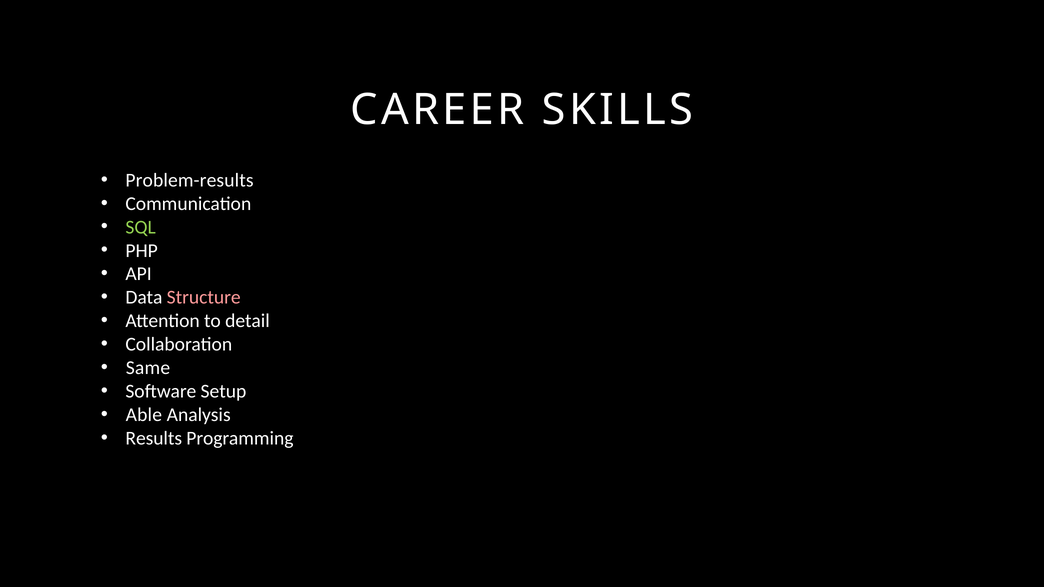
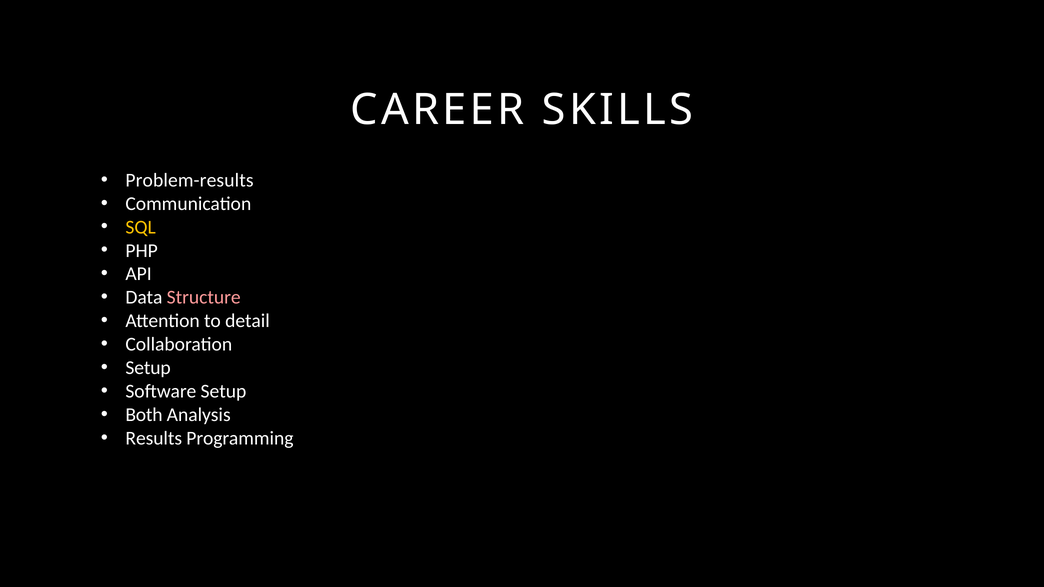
SQL colour: light green -> yellow (141, 227)
Same: Same -> Setup (148, 368)
Able: Able -> Both (144, 415)
